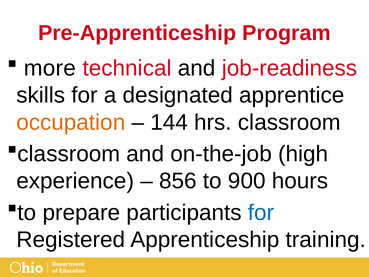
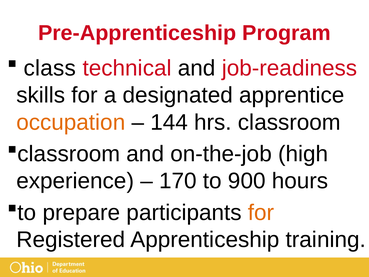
more: more -> class (50, 68)
856: 856 -> 170 (178, 181)
for colour: blue -> orange (261, 212)
